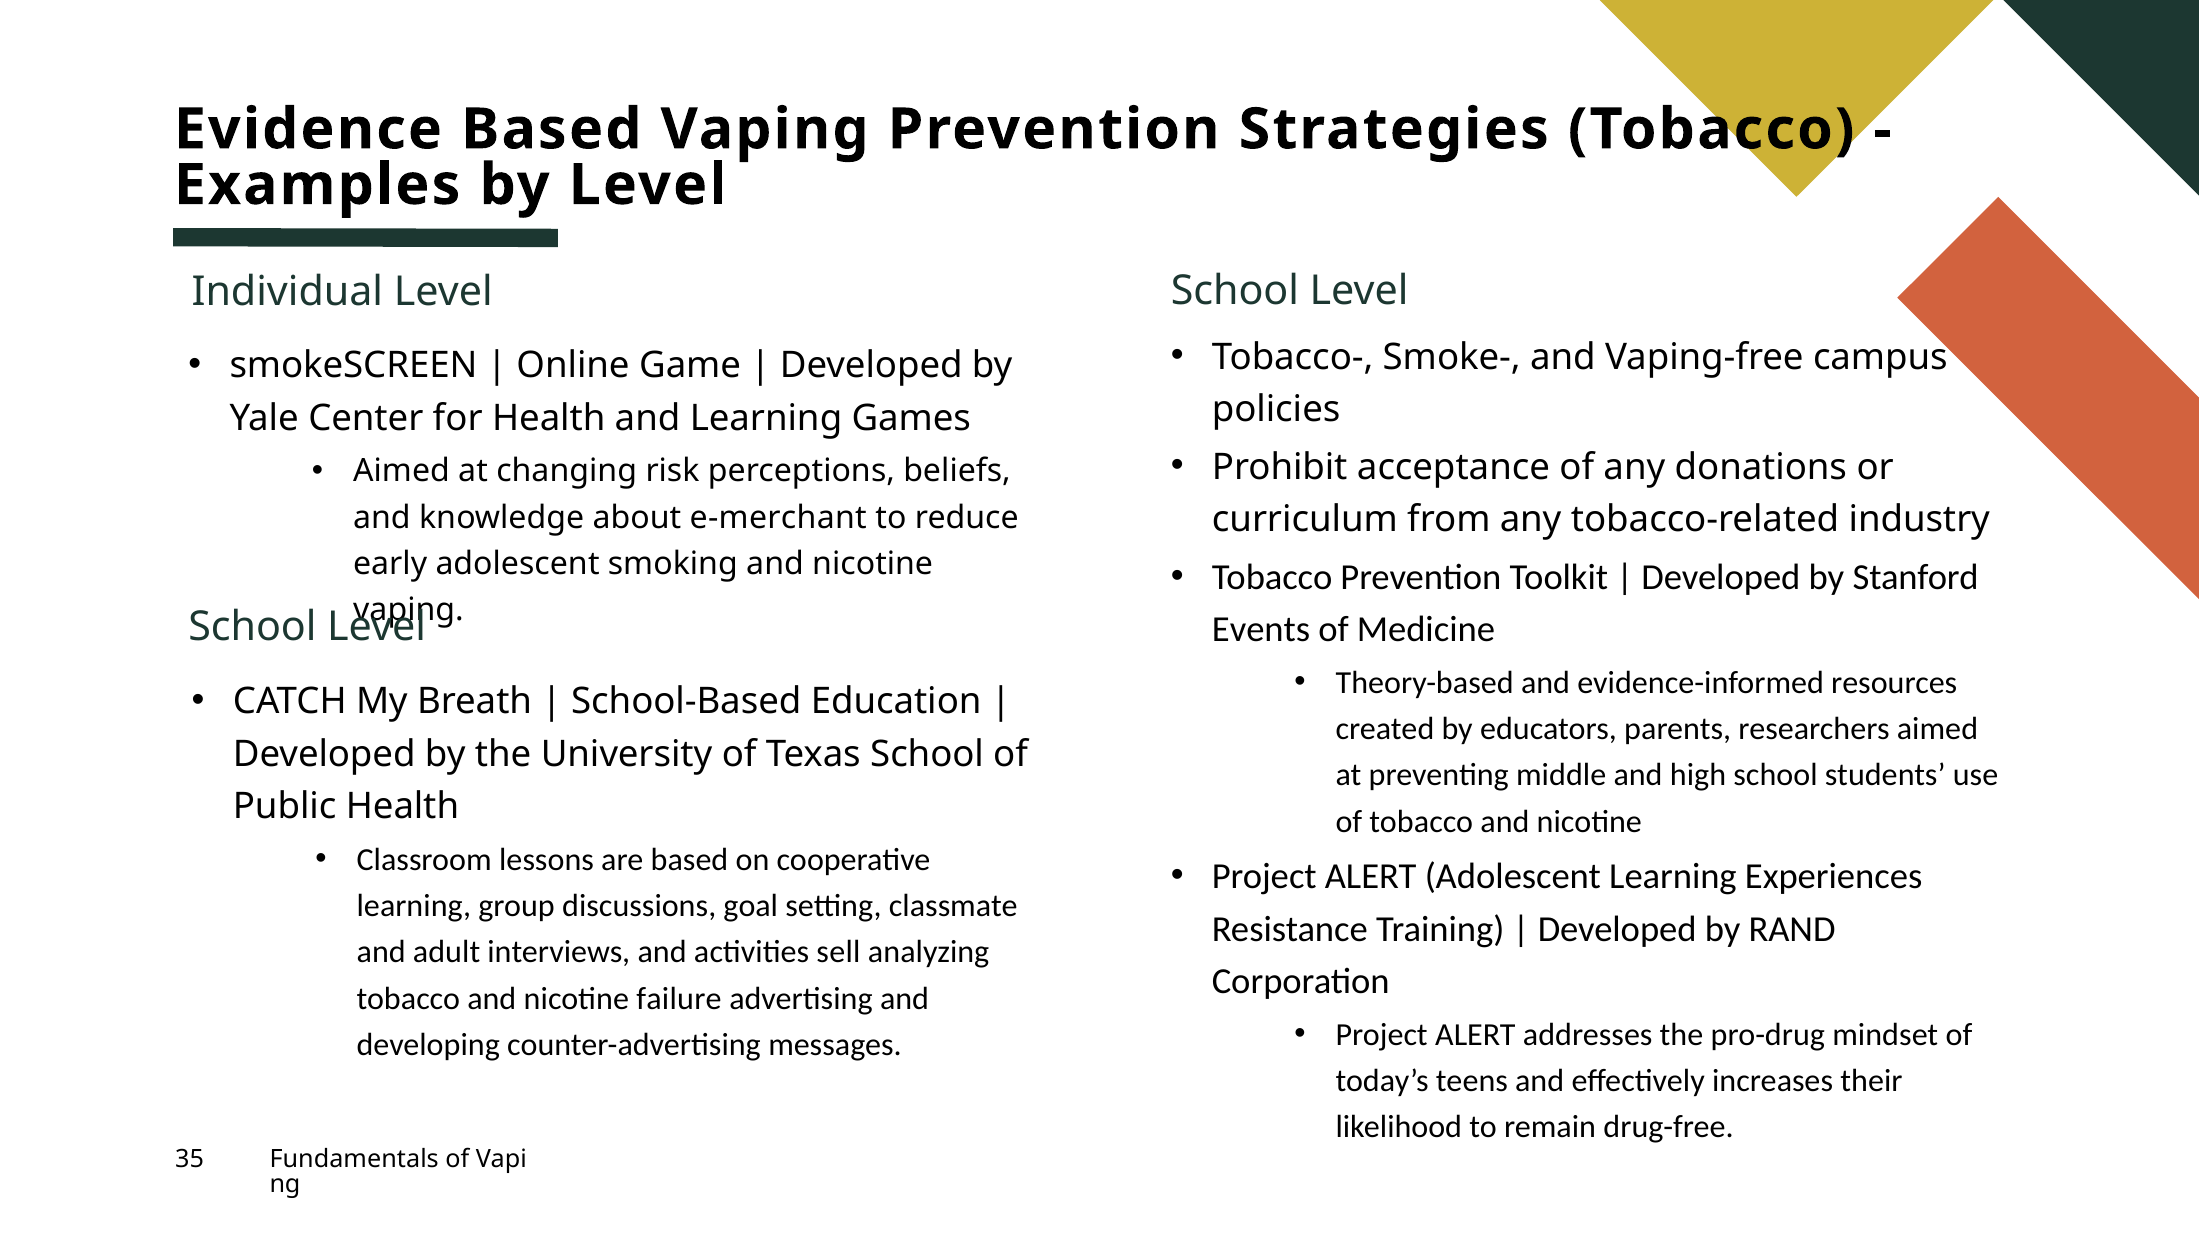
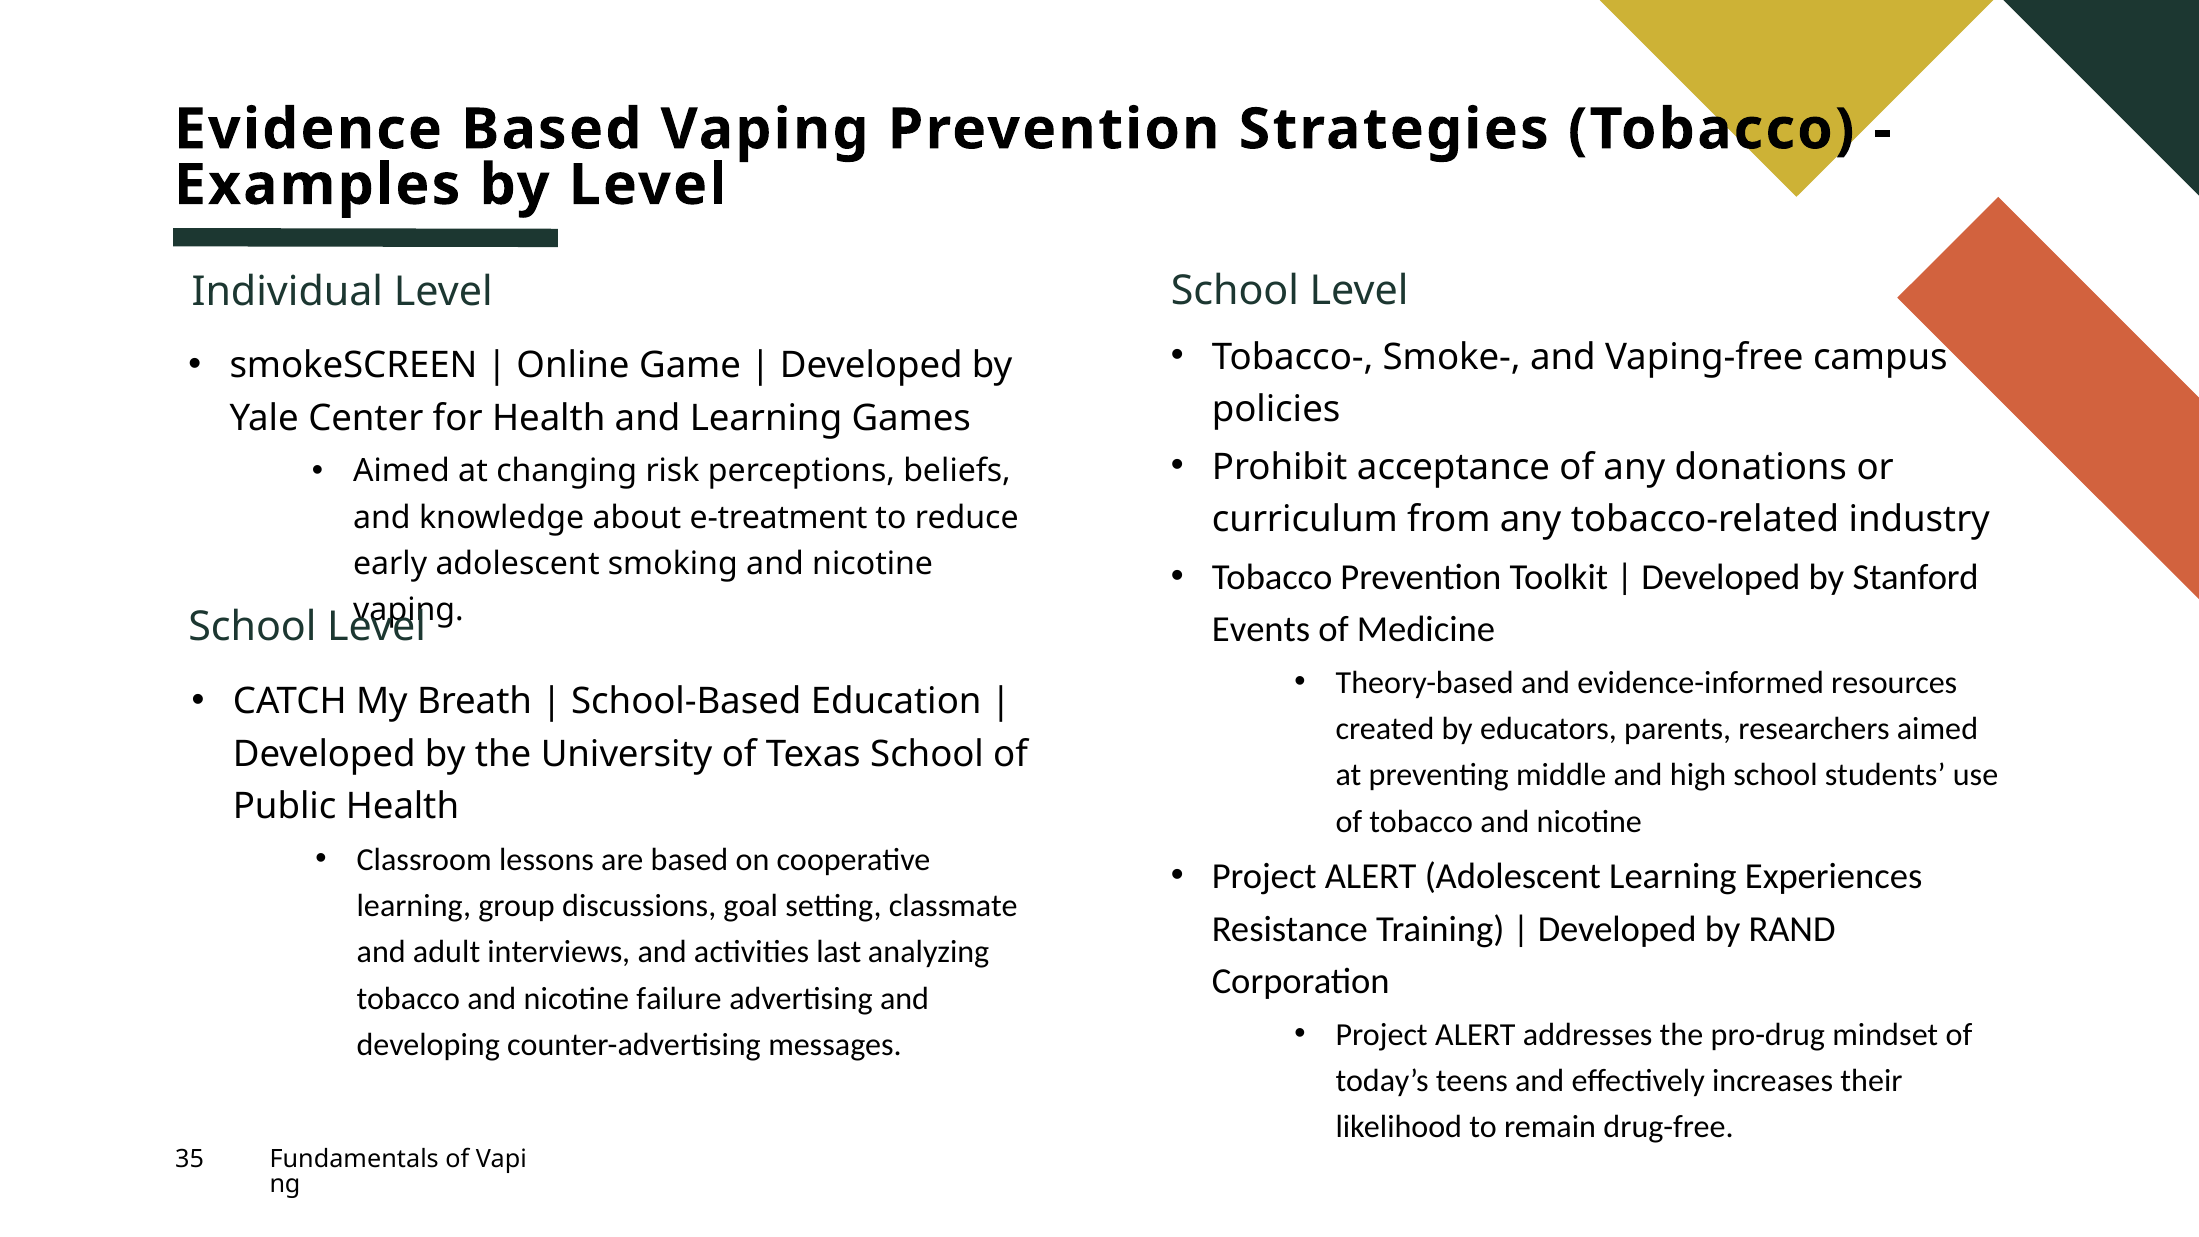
e-merchant: e-merchant -> e-treatment (779, 517)
sell: sell -> last (839, 952)
